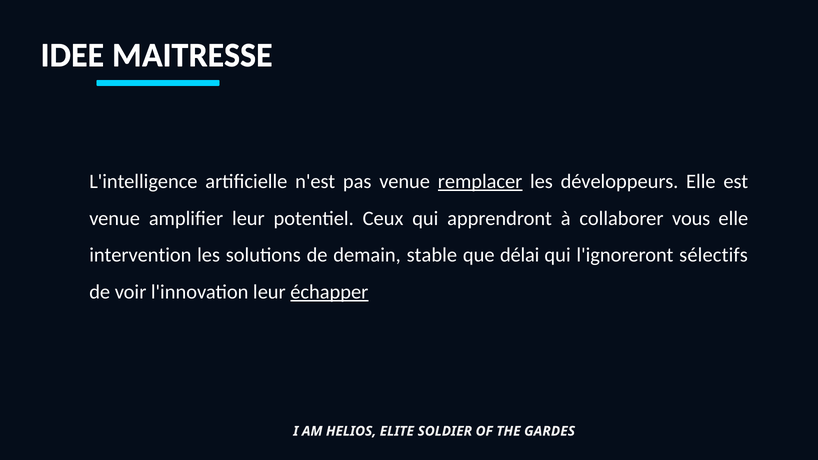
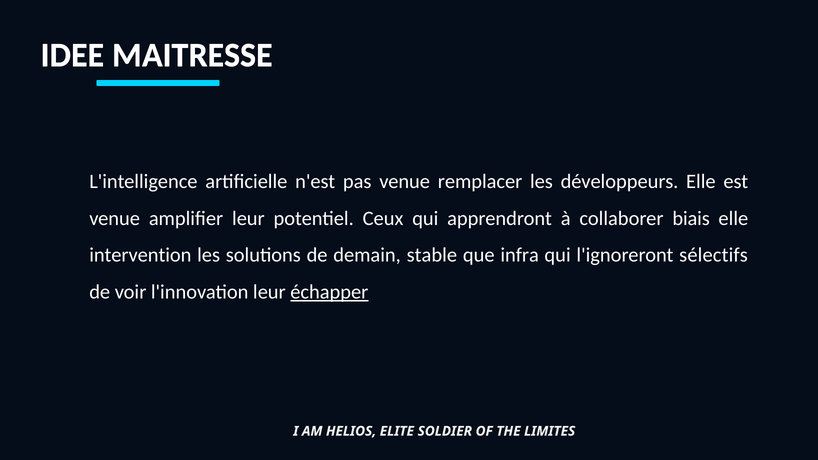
remplacer underline: present -> none (480, 182)
vous: vous -> biais (691, 218)
délai: délai -> infra (520, 255)
GARDES: GARDES -> LIMITES (550, 431)
